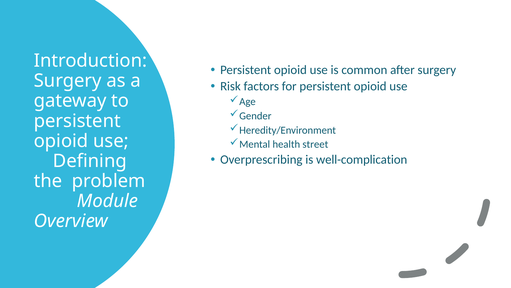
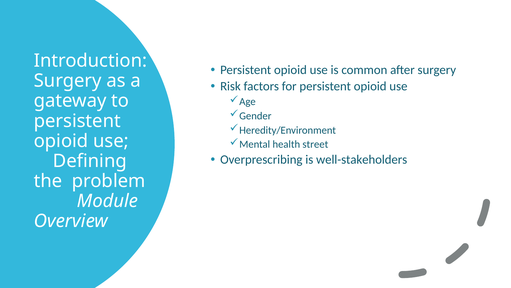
well-complication: well-complication -> well-stakeholders (362, 159)
